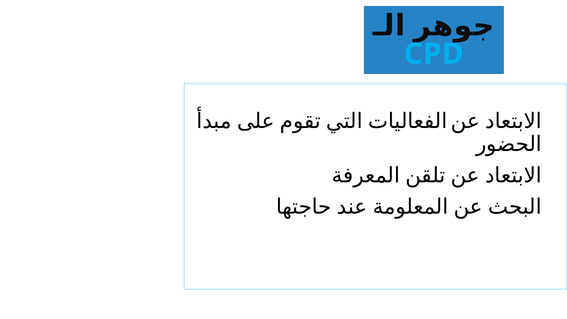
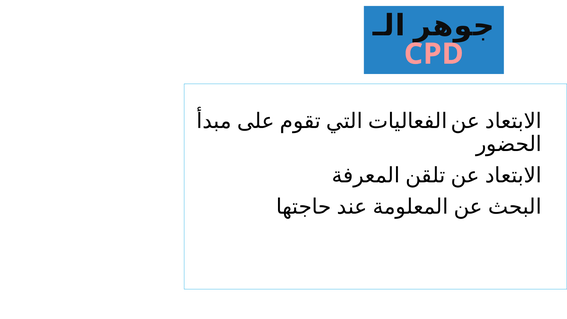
CPD colour: light blue -> pink (434, 54)
